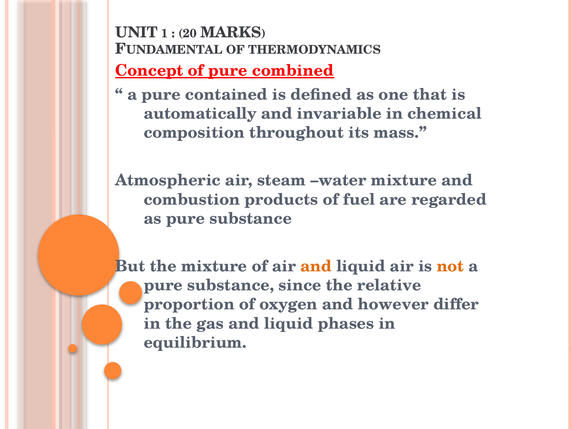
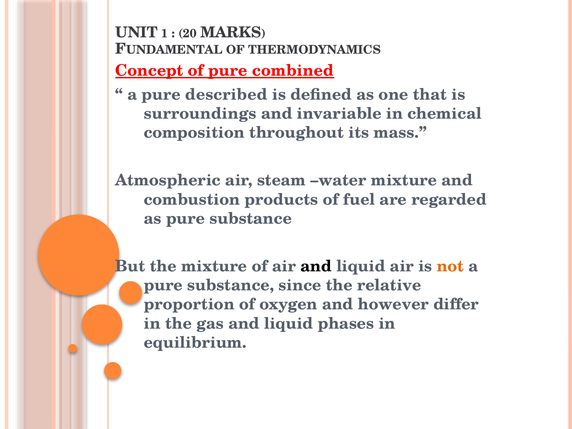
contained: contained -> described (226, 95)
automatically: automatically -> surroundings (200, 114)
and colour: orange -> black (316, 266)
